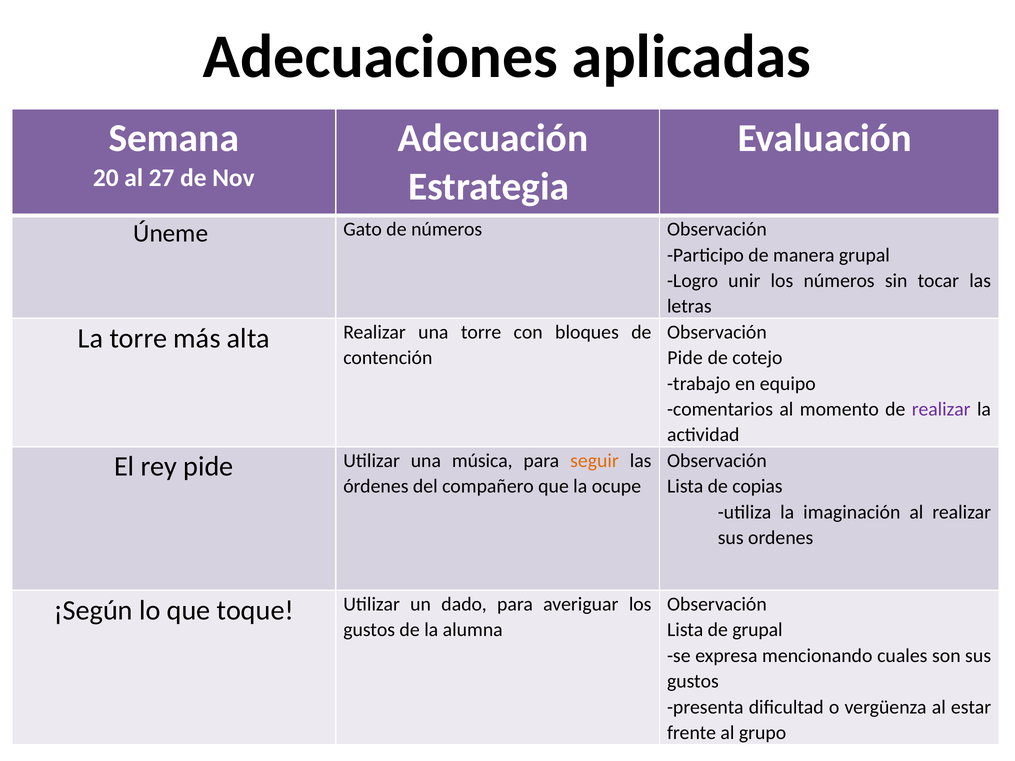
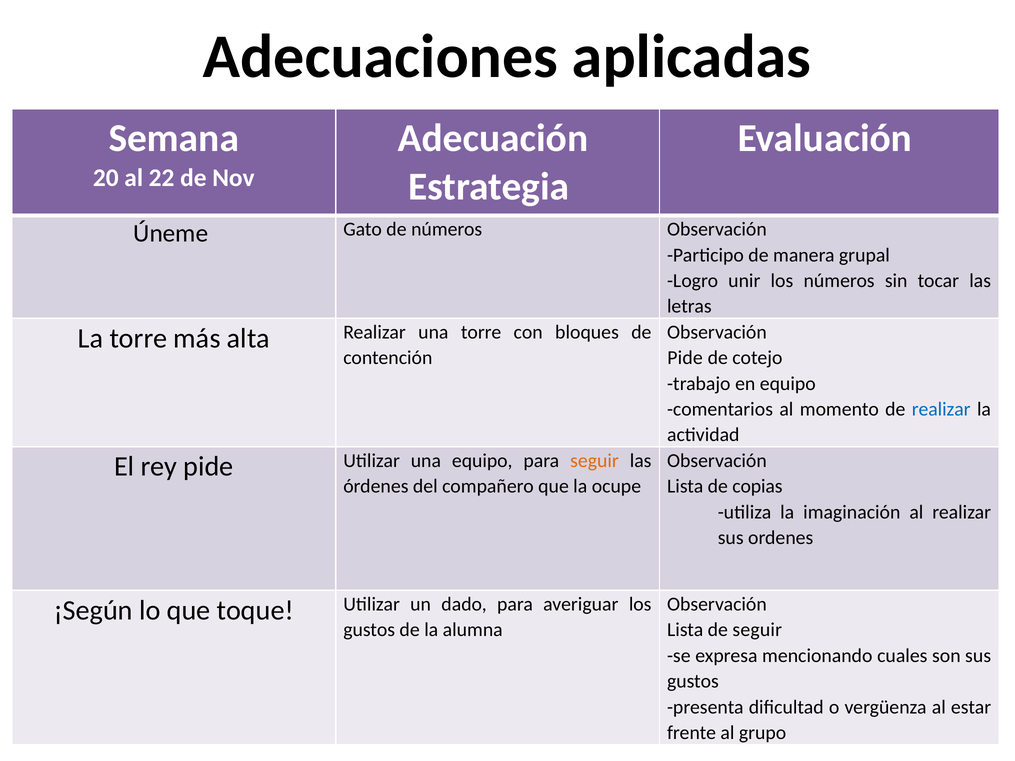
27: 27 -> 22 (162, 178)
realizar colour: purple -> blue (941, 409)
una música: música -> equipo (482, 461)
de grupal: grupal -> seguir (757, 630)
